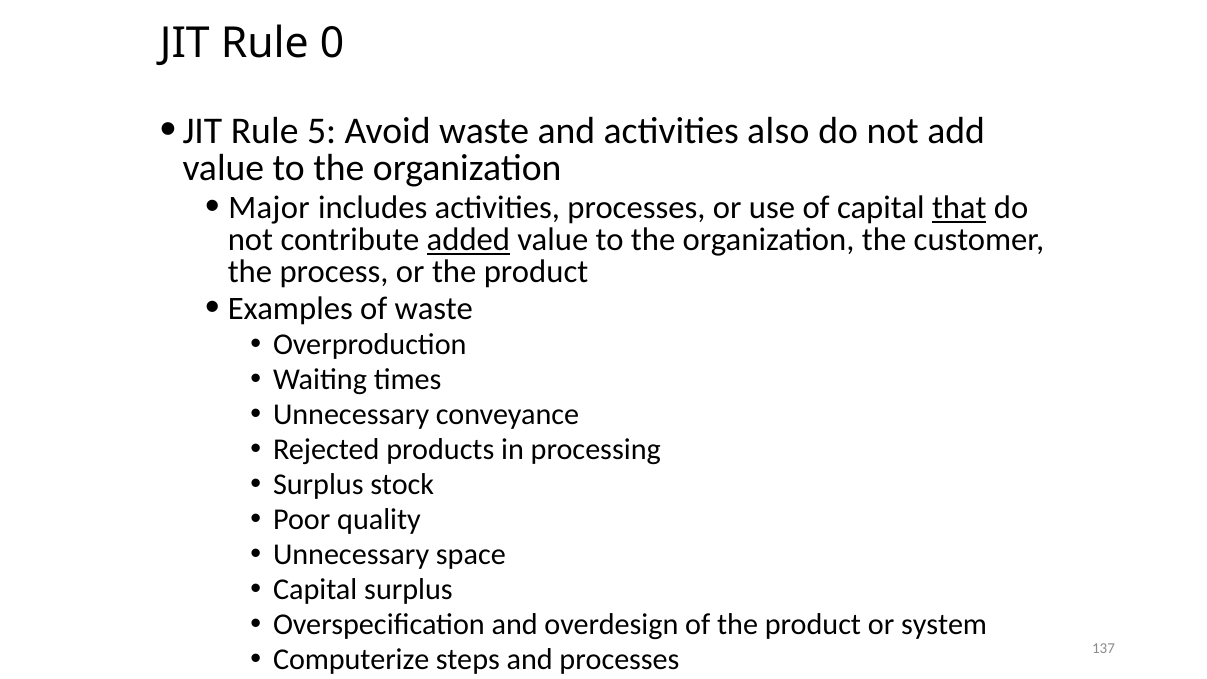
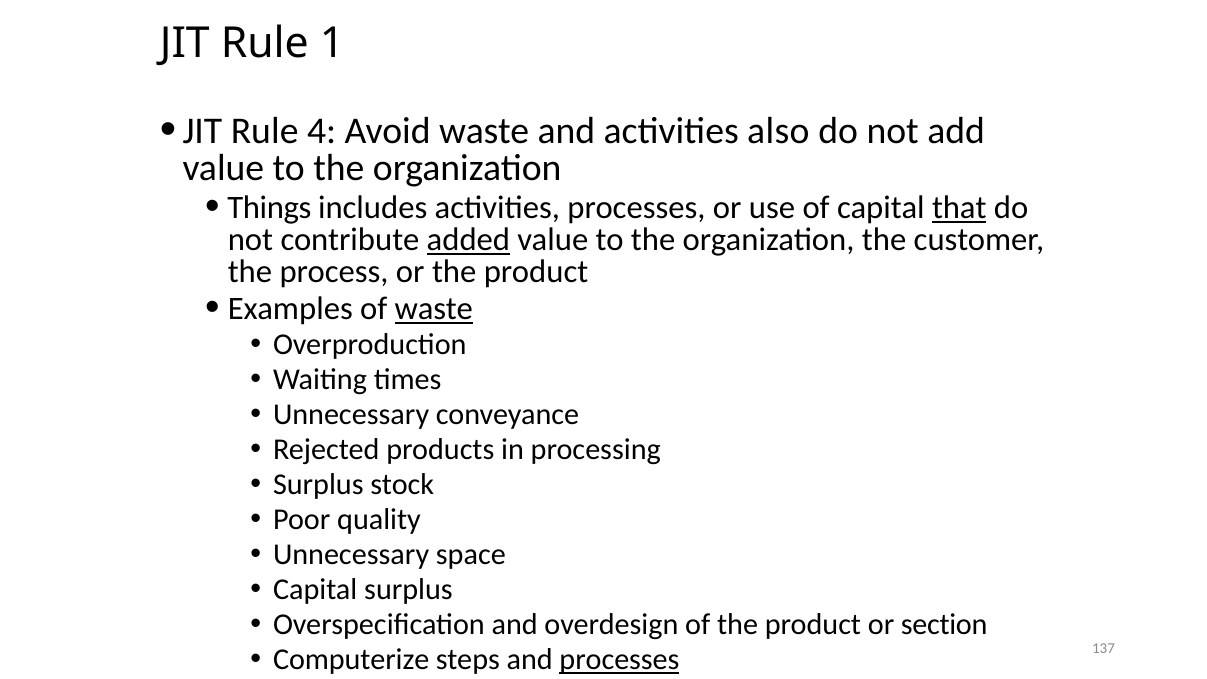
0: 0 -> 1 (332, 43)
5: 5 -> 4 (322, 131)
Major: Major -> Things (269, 208)
waste underline: none -> present (434, 309)
system: system -> section (944, 625)
processes underline: none -> present (619, 660)
